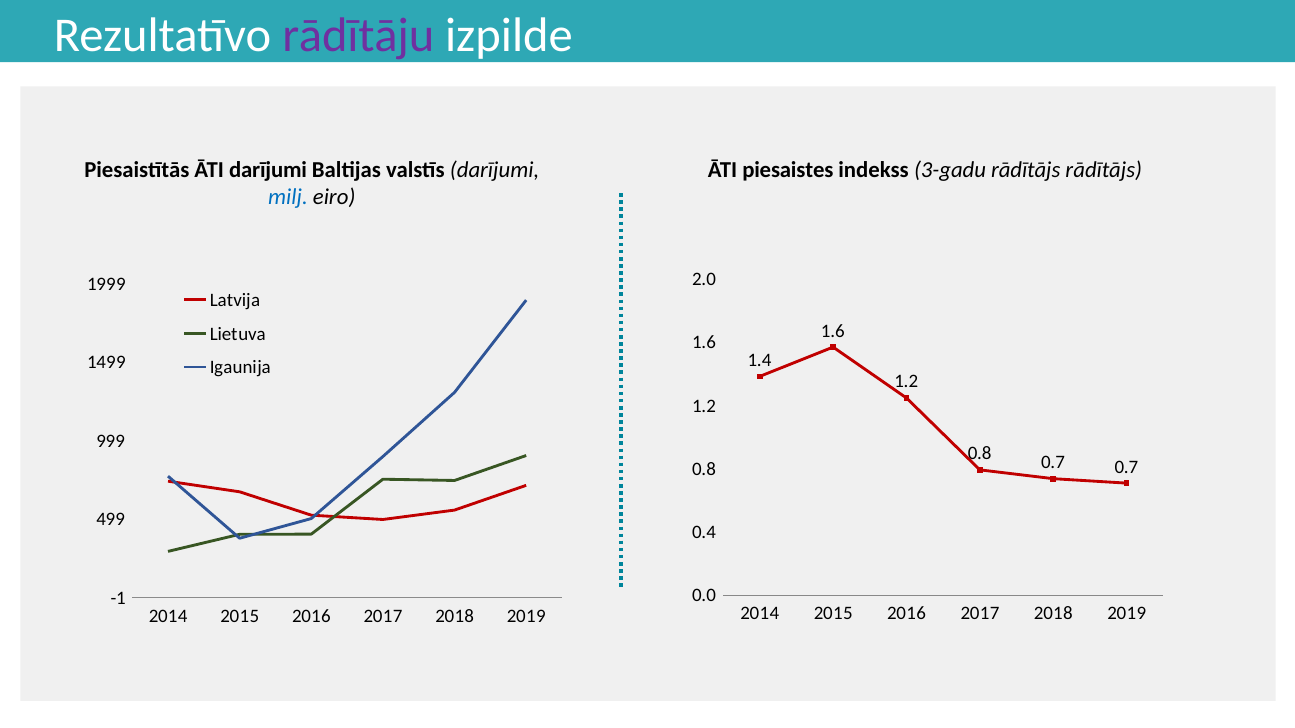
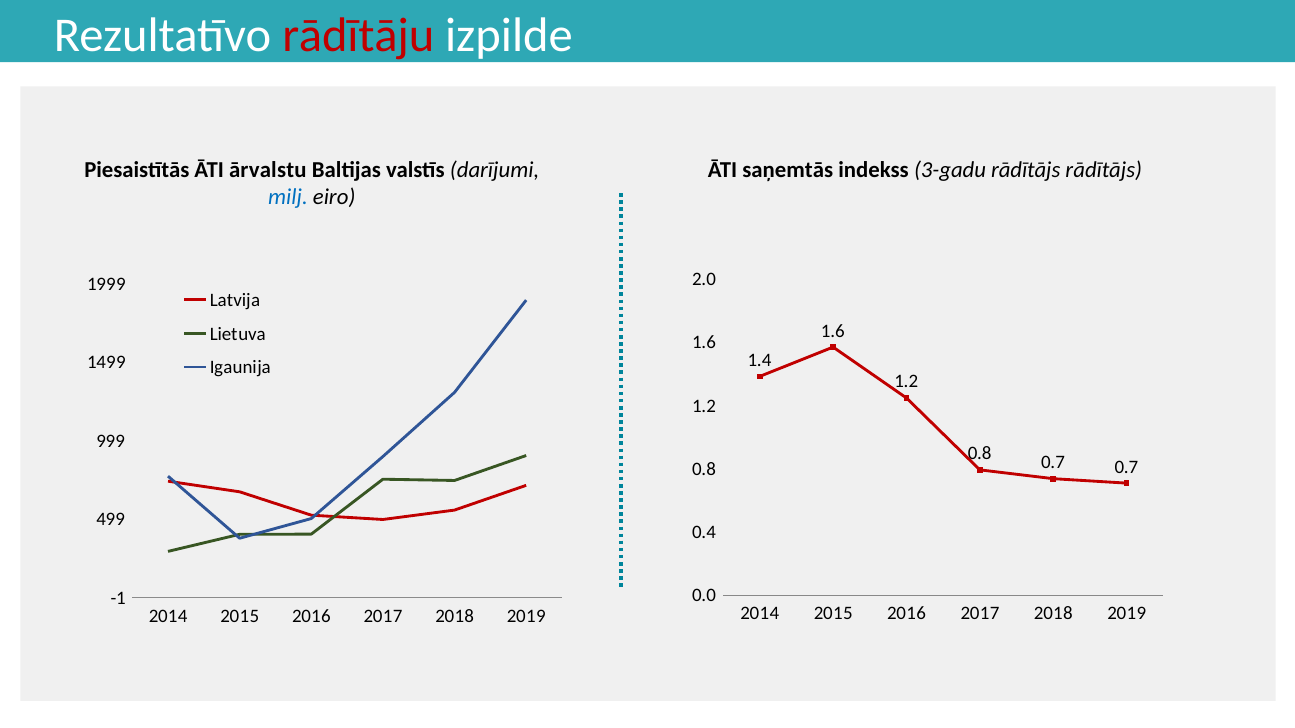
rādītāju colour: purple -> red (358, 36)
ĀTI darījumi: darījumi -> ārvalstu (268, 170)
piesaistes: piesaistes -> saņemtās (788, 170)
